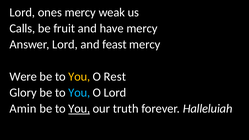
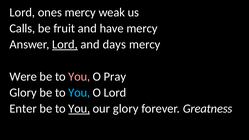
Lord underline: none -> present (65, 45)
feast: feast -> days (114, 45)
You colour: yellow -> pink (79, 77)
Rest: Rest -> Pray (115, 77)
Amin: Amin -> Enter (23, 109)
our truth: truth -> glory (126, 109)
Halleluiah: Halleluiah -> Greatness (208, 109)
